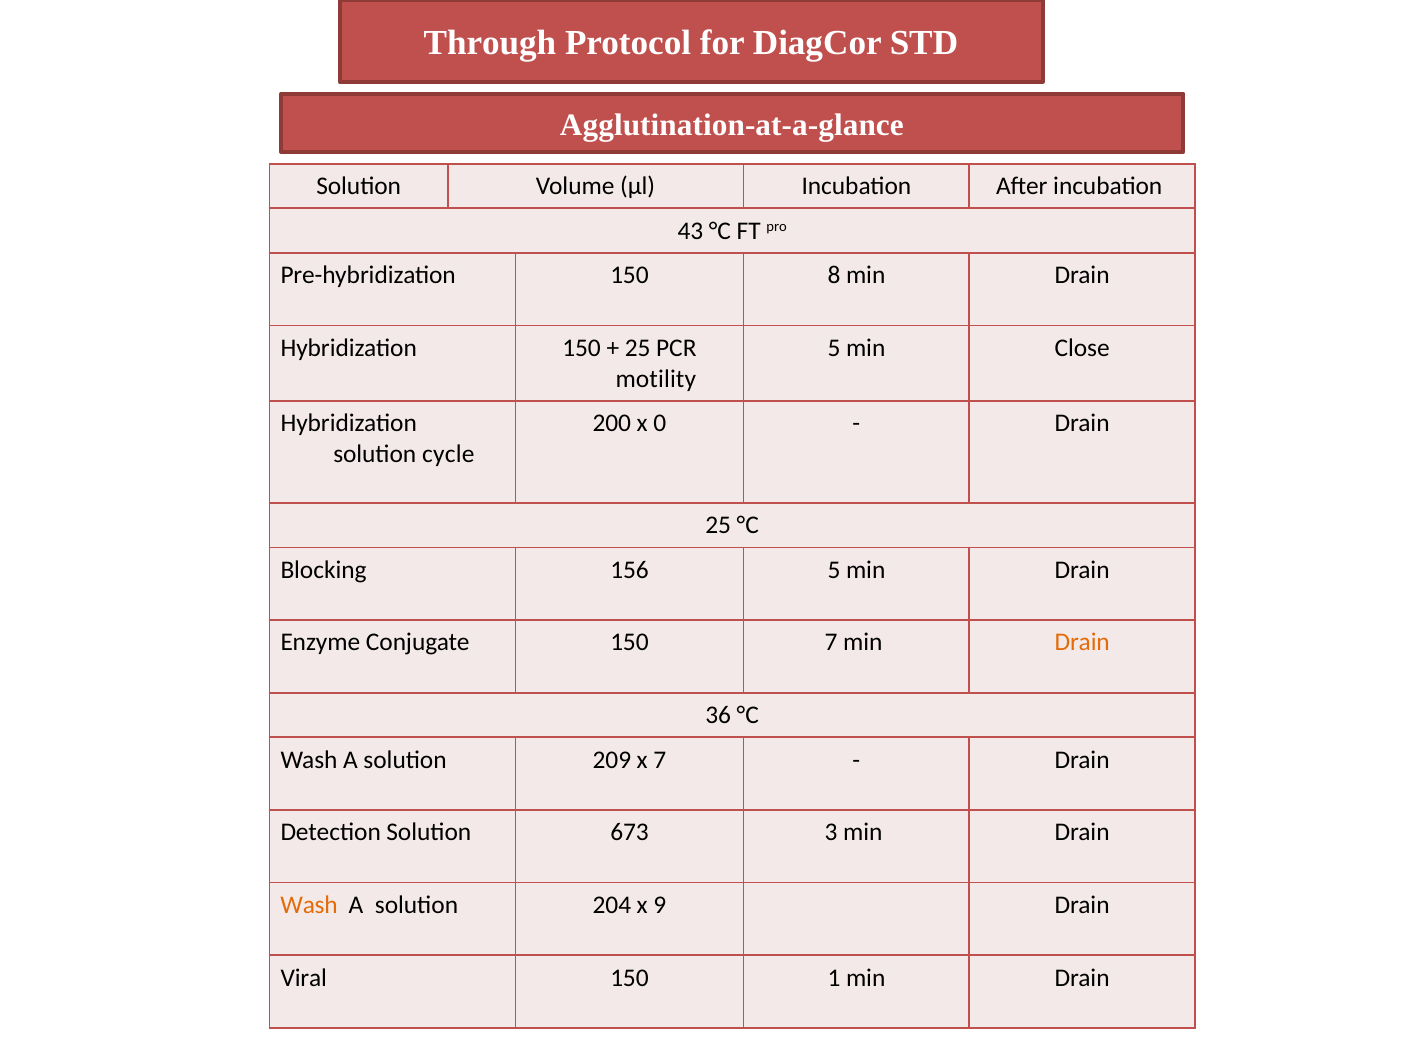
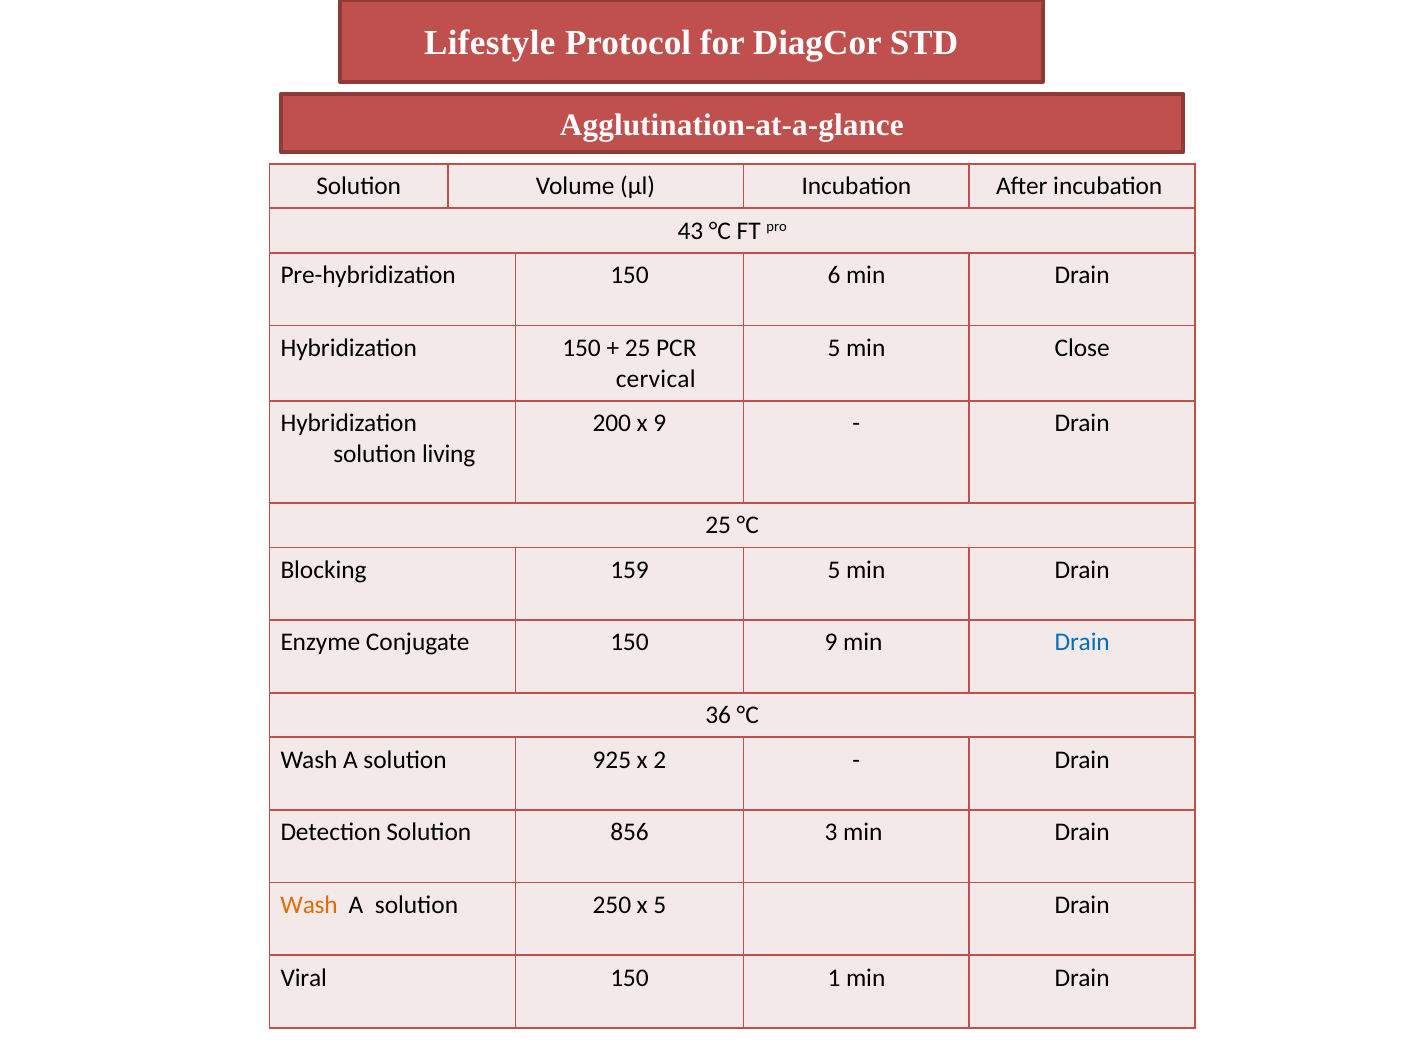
Through: Through -> Lifestyle (490, 43)
8: 8 -> 6 (834, 275)
motility: motility -> cervical (656, 379)
x 0: 0 -> 9 (660, 423)
cycle: cycle -> living (449, 454)
156: 156 -> 159 (630, 570)
150 7: 7 -> 9 (831, 643)
Drain colour: orange -> blue (1082, 643)
209: 209 -> 925 (612, 760)
x 7: 7 -> 2 (660, 760)
673: 673 -> 856 (630, 833)
204: 204 -> 250 (612, 905)
x 9: 9 -> 5 (660, 905)
